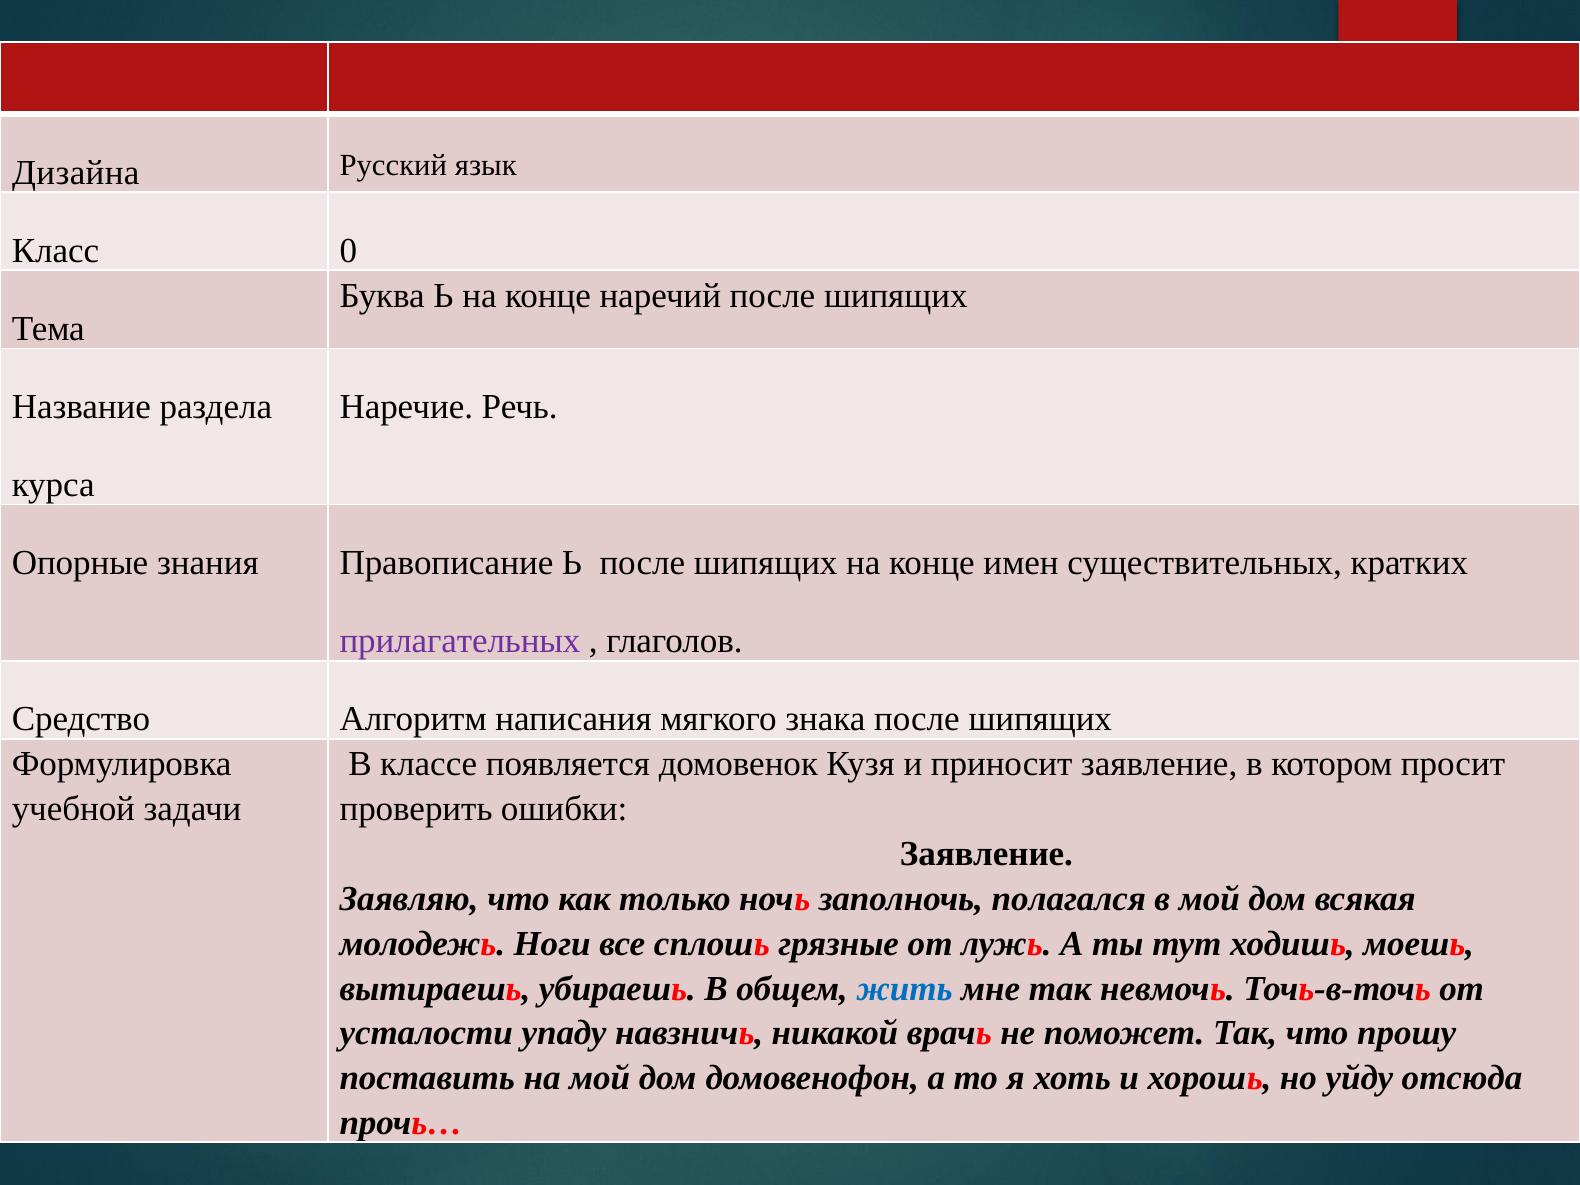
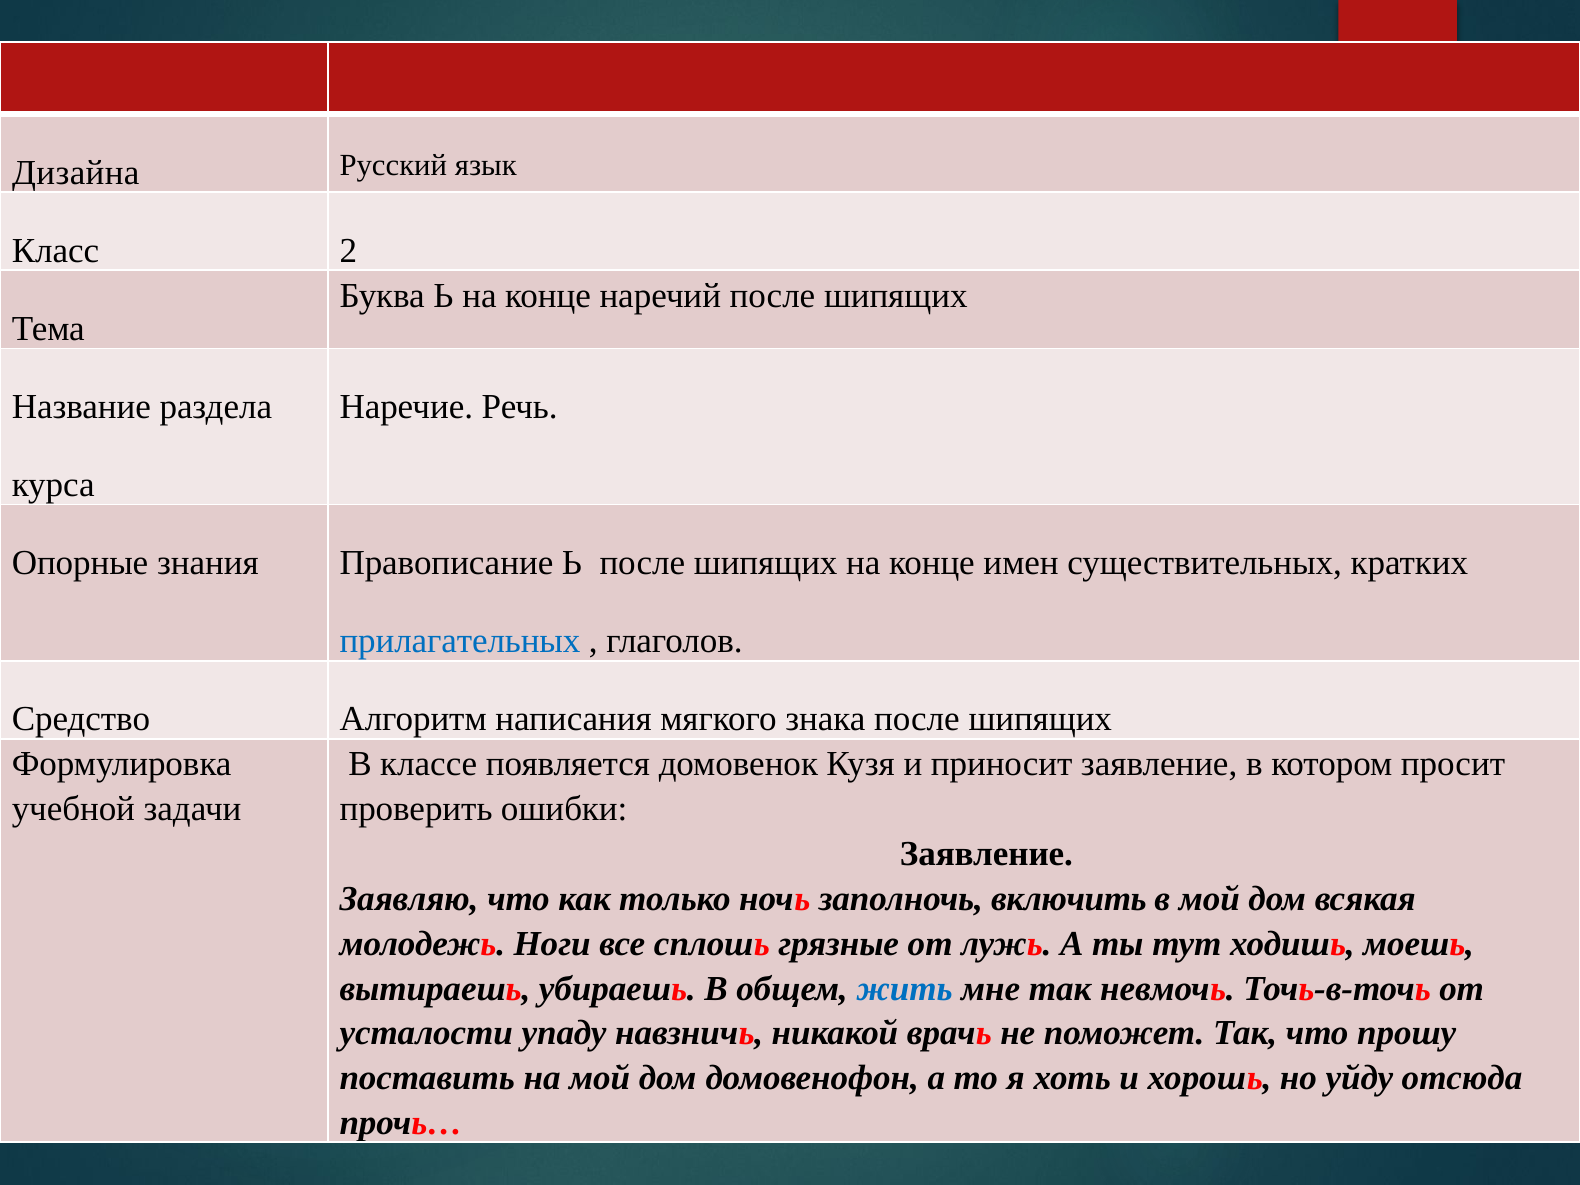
0: 0 -> 2 (348, 251)
прилагательных colour: purple -> blue (460, 641)
полагался: полагался -> включить (1069, 899)
